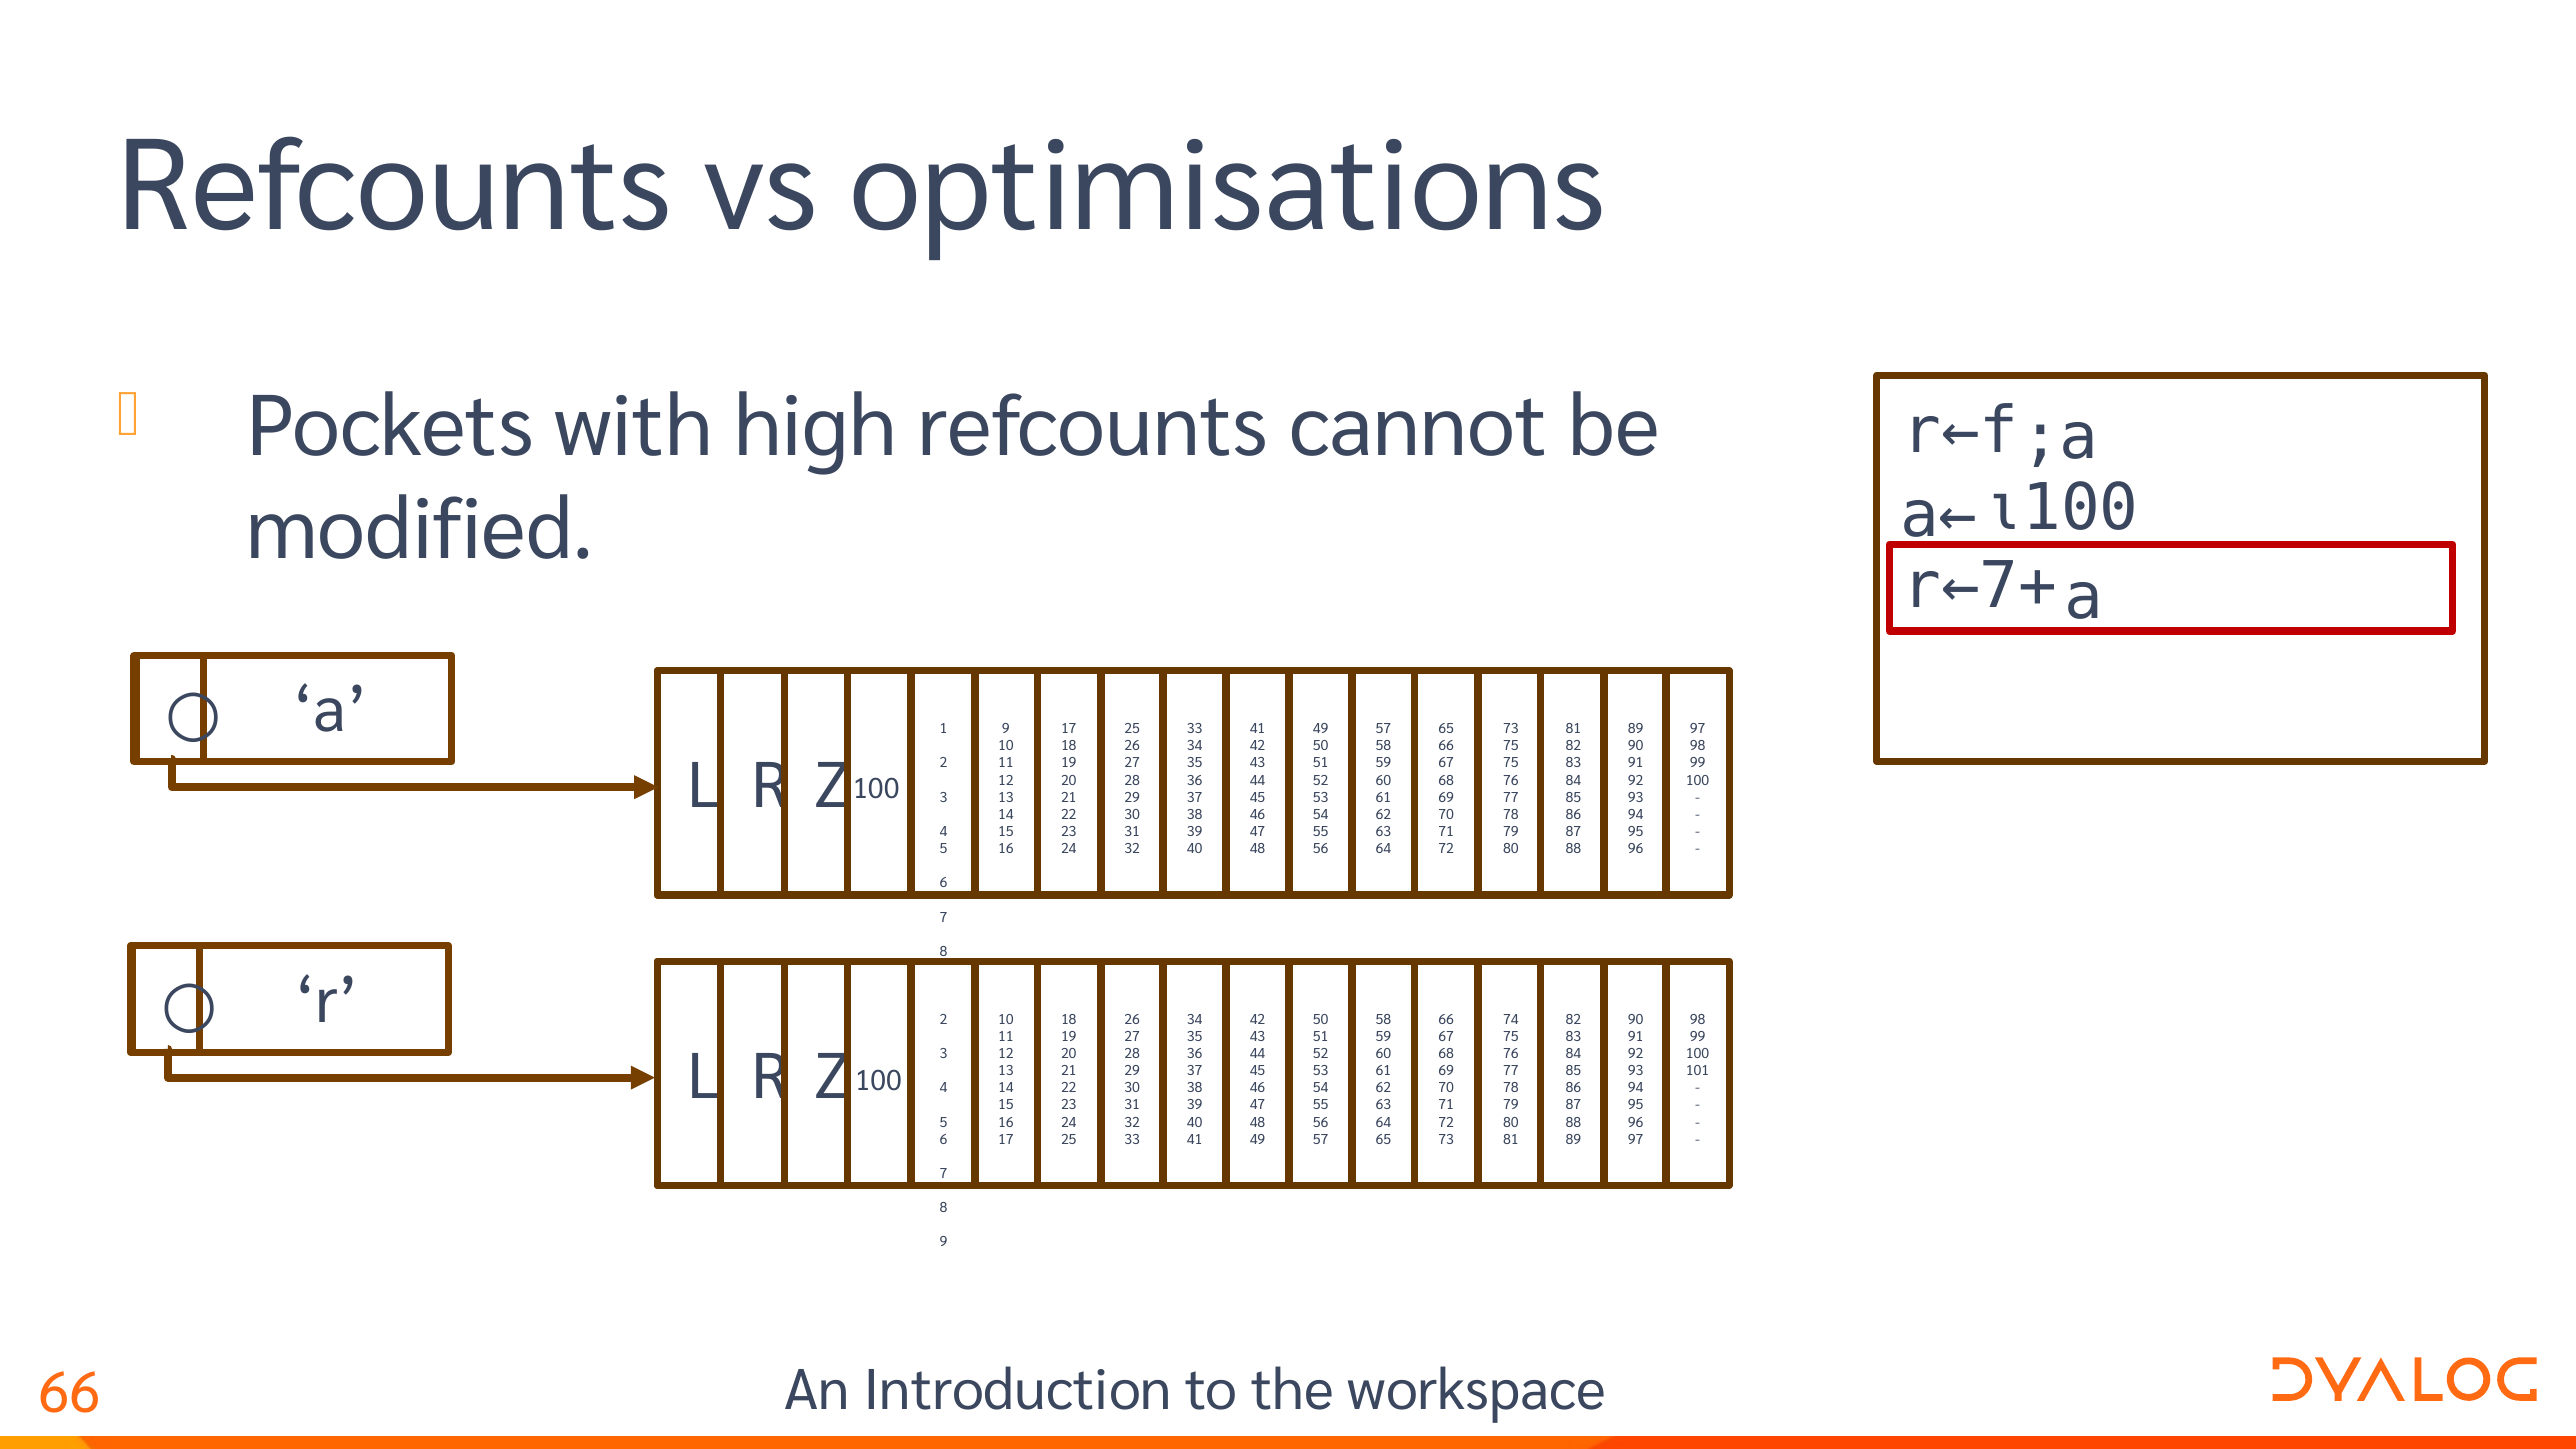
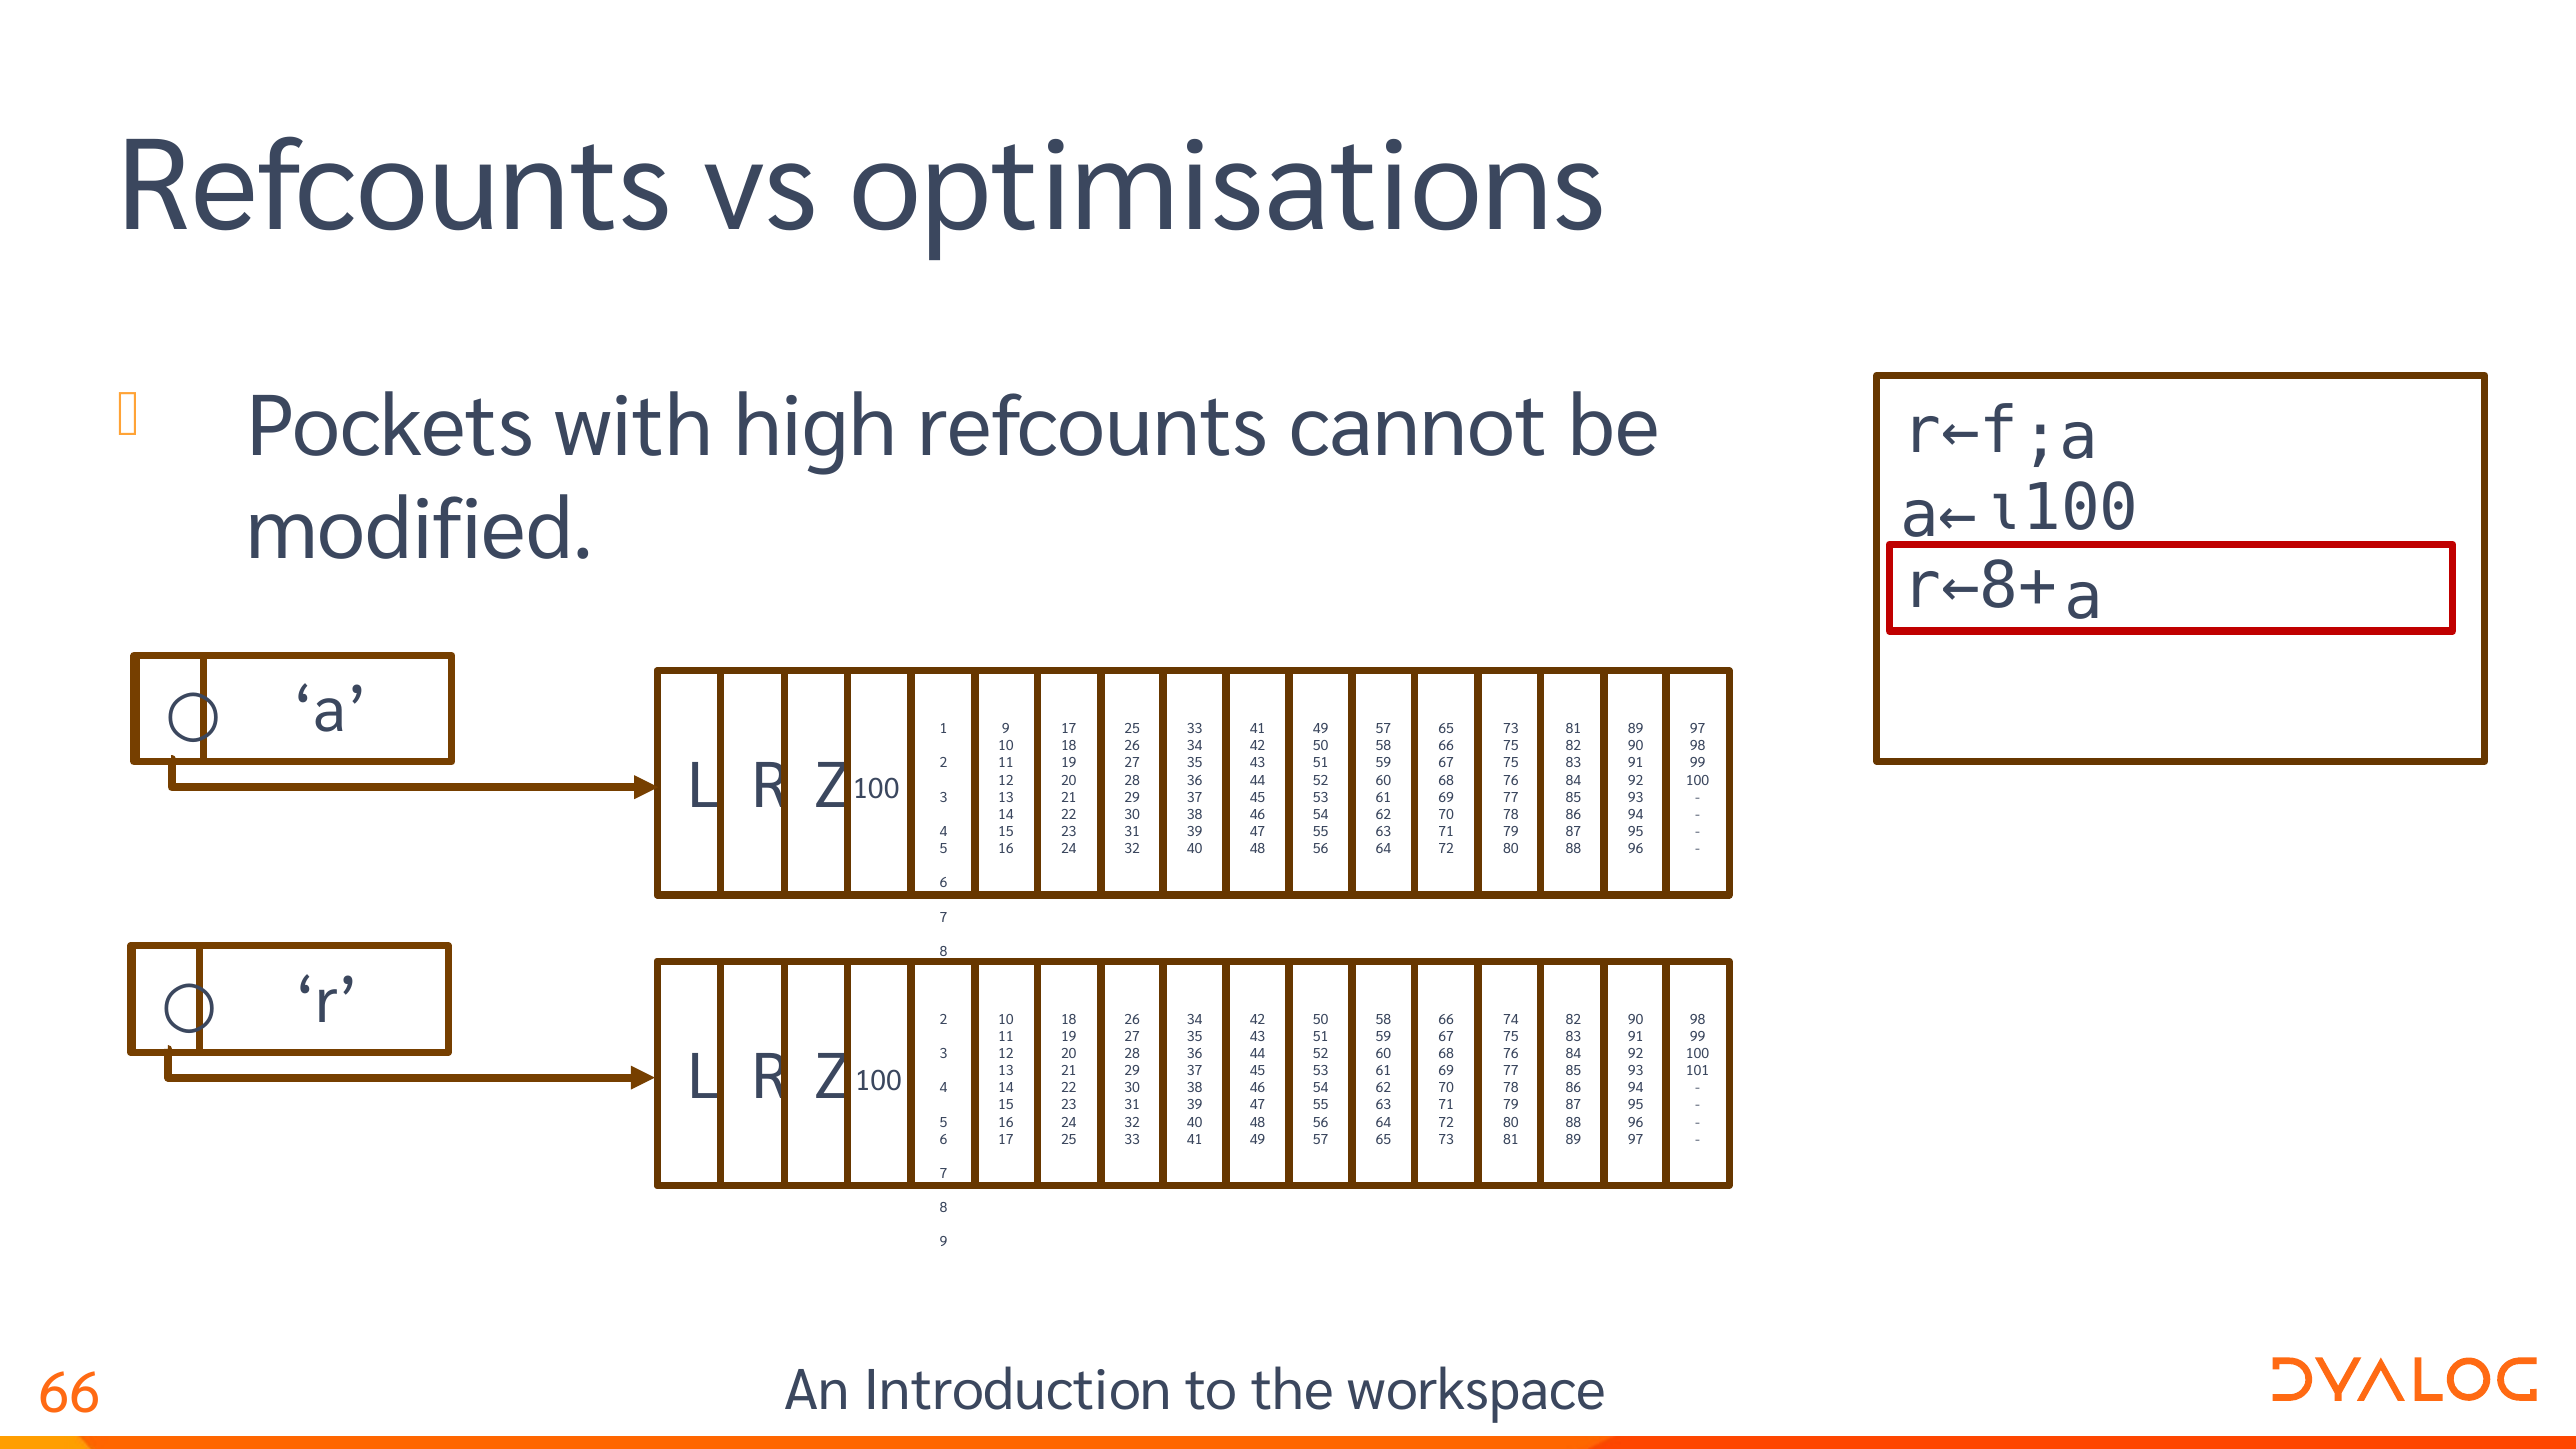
r←7+: r←7+ -> r←8+ (1980, 586)
